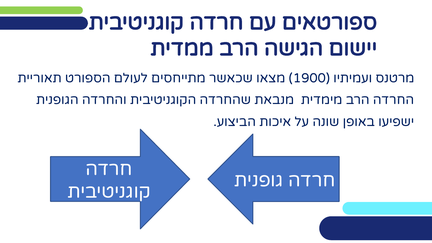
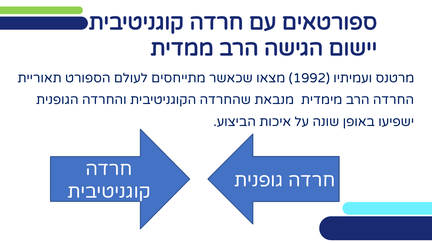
1900: 1900 -> 1992 (309, 78)
